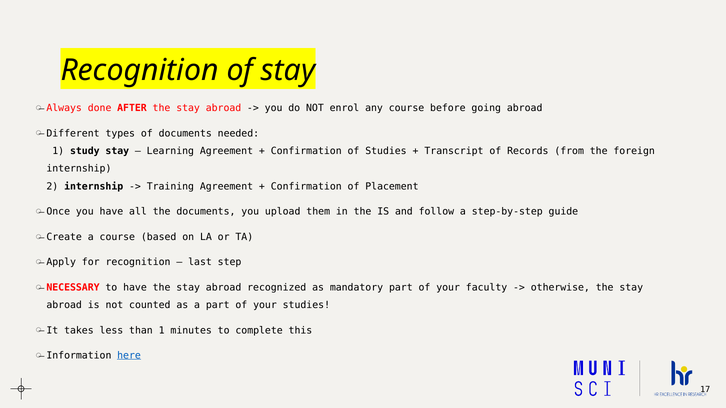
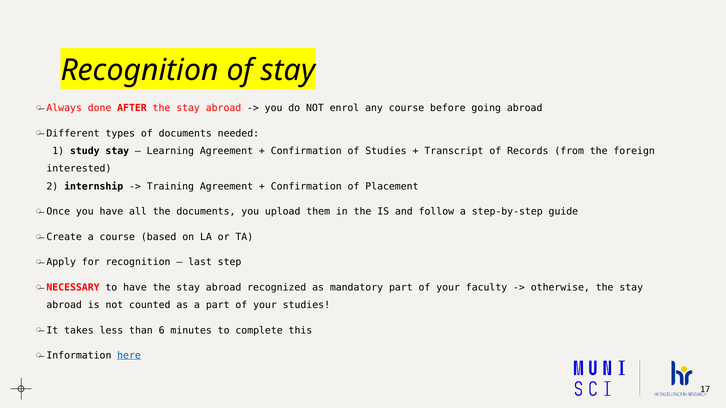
internship: internship -> interested (79, 169)
than 1: 1 -> 6 (162, 331)
